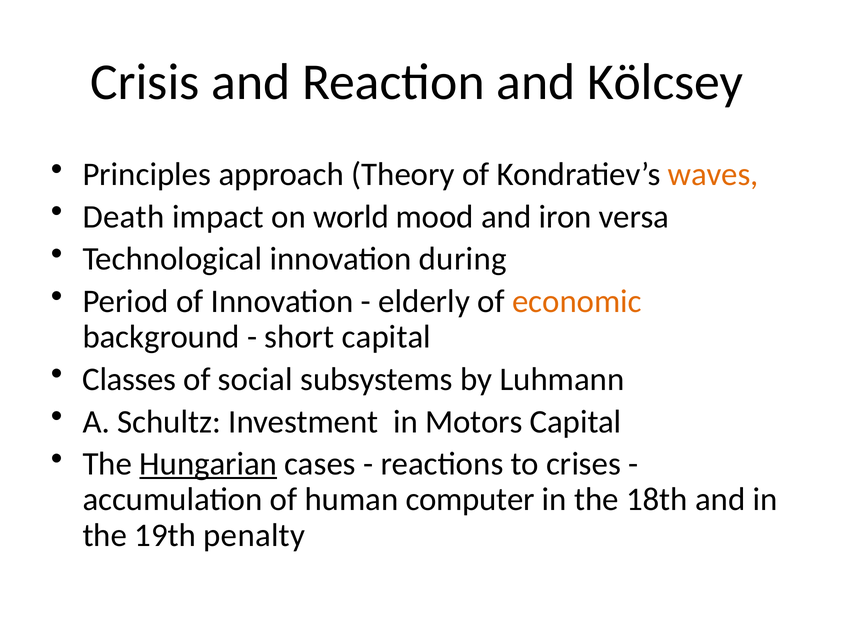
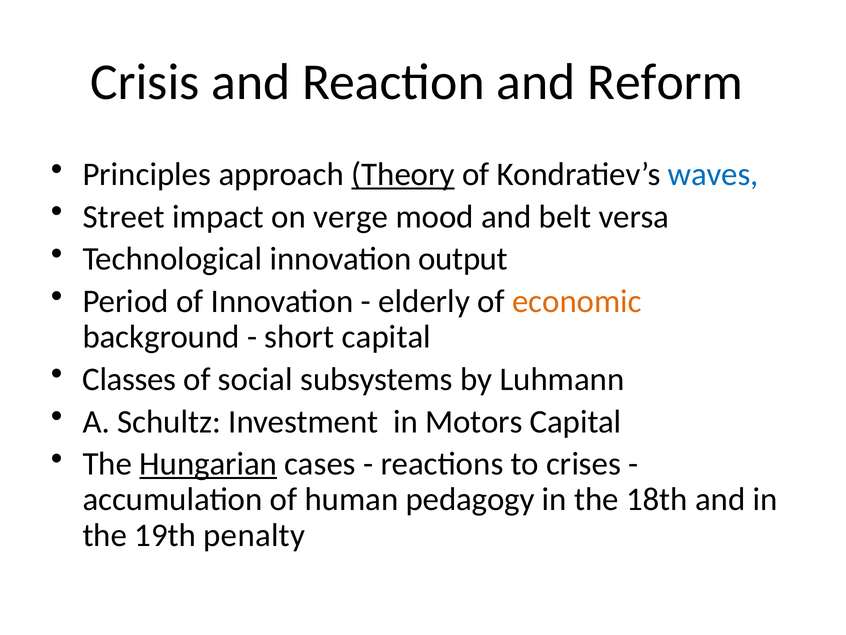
Kölcsey: Kölcsey -> Reform (665, 82)
Theory underline: none -> present (403, 174)
waves colour: orange -> blue (713, 174)
Death: Death -> Street (124, 217)
world: world -> verge (351, 217)
iron: iron -> belt (565, 217)
during: during -> output (463, 259)
computer: computer -> pedagogy (470, 499)
